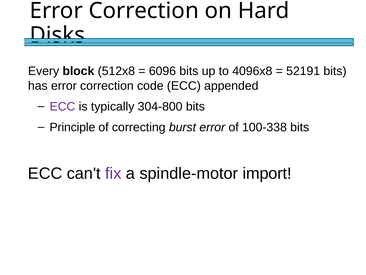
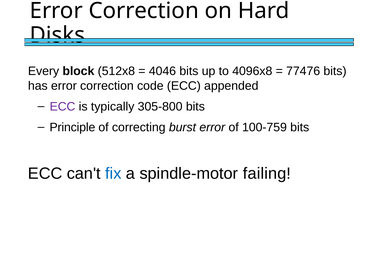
6096: 6096 -> 4046 (162, 71)
52191: 52191 -> 77476 (303, 71)
304-800: 304-800 -> 305-800 (160, 106)
100-338: 100-338 -> 100-759 (264, 127)
fix colour: purple -> blue (113, 173)
import: import -> failing (267, 173)
